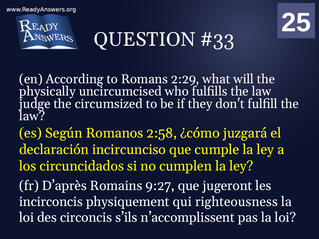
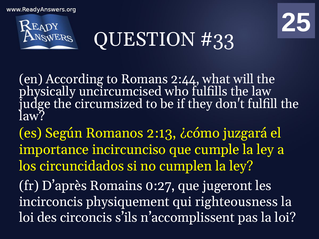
2:29: 2:29 -> 2:44 (185, 79)
2:58: 2:58 -> 2:13 (162, 133)
declaración: declaración -> importance (54, 150)
9:27: 9:27 -> 0:27 (160, 186)
